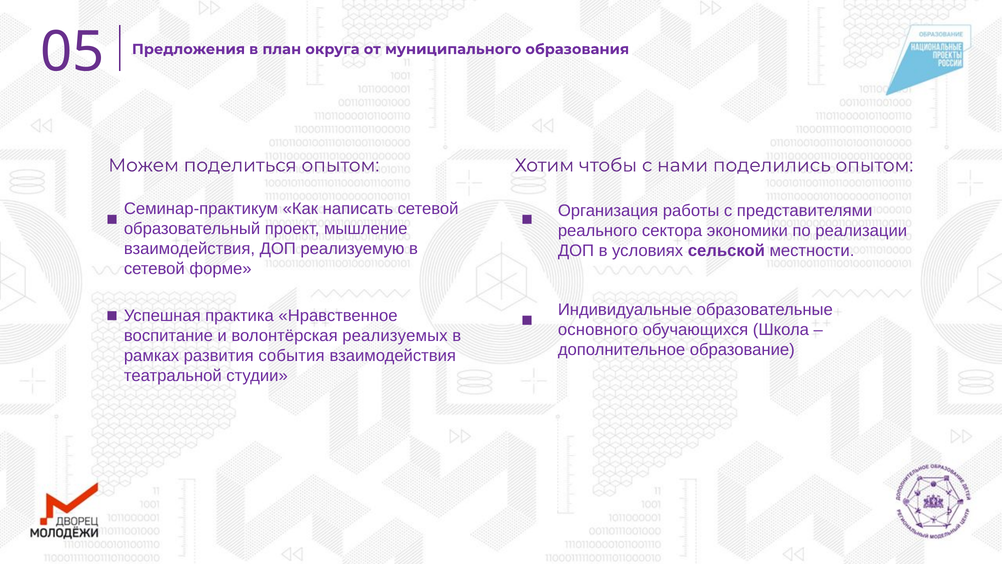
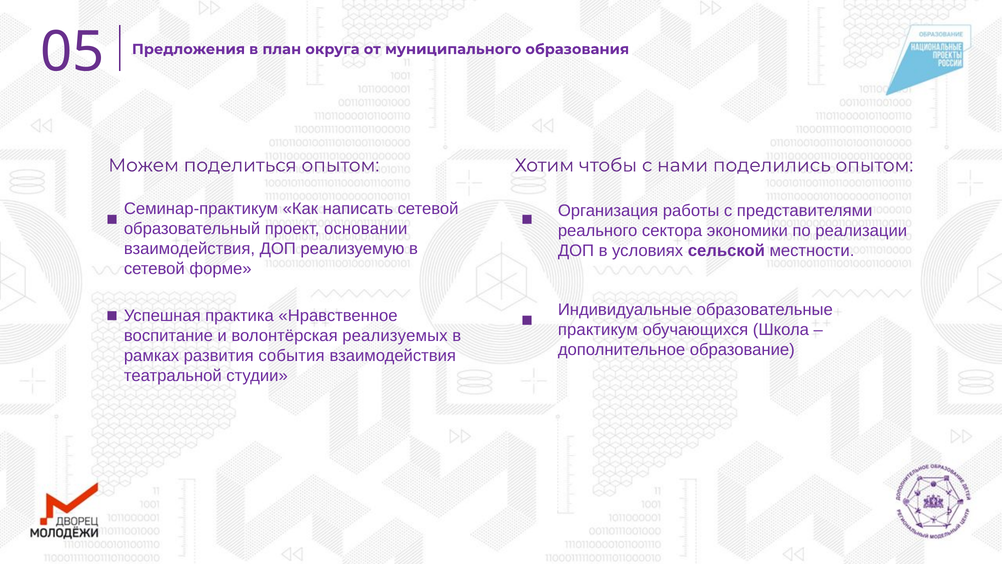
мышление: мышление -> основании (366, 229)
основного: основного -> практикум (598, 330)
